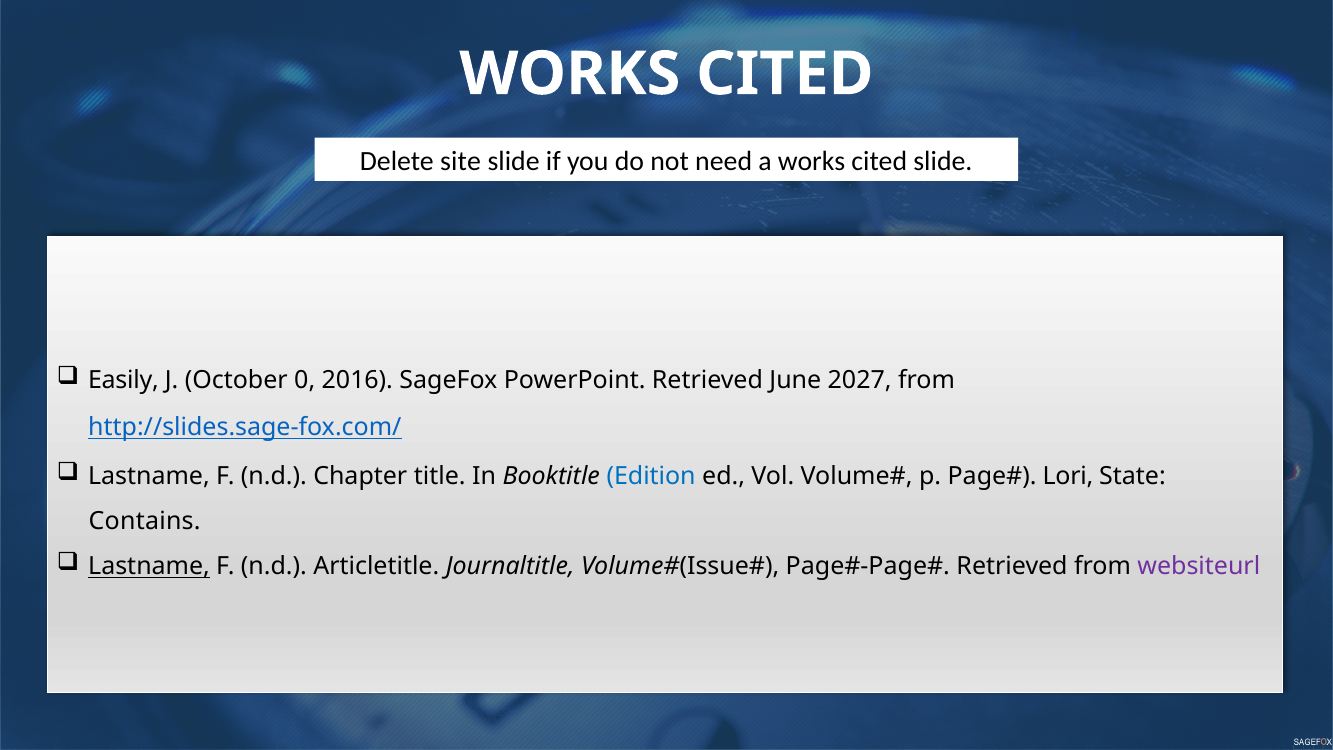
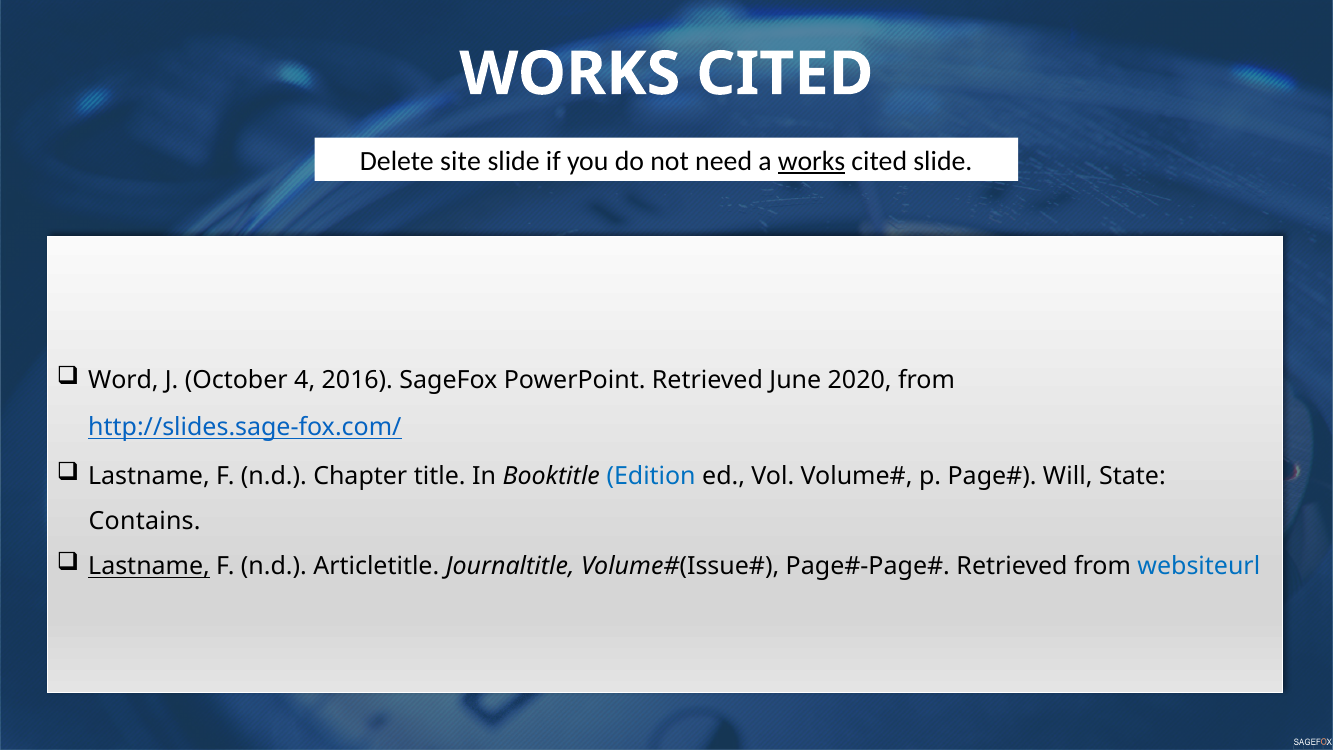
works underline: none -> present (812, 161)
Easily: Easily -> Word (123, 380)
0: 0 -> 4 (305, 380)
2027: 2027 -> 2020 (860, 380)
Lori: Lori -> Will (1068, 476)
websiteurl colour: purple -> blue (1199, 566)
